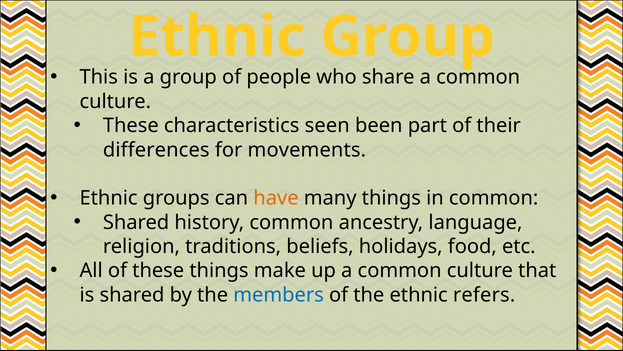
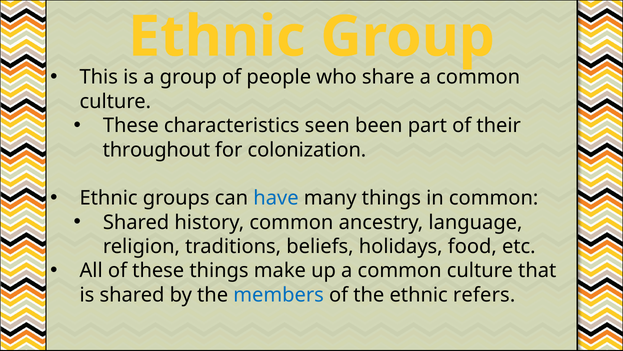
differences: differences -> throughout (156, 150)
movements: movements -> colonization (307, 150)
have colour: orange -> blue (276, 198)
